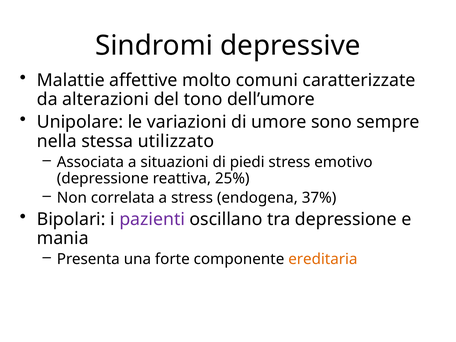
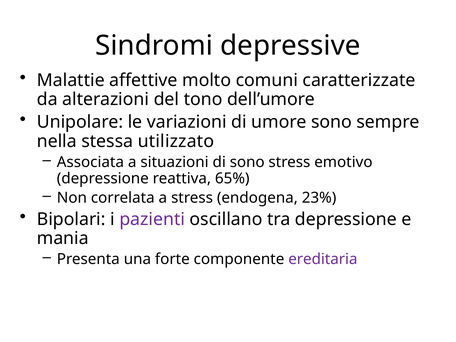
di piedi: piedi -> sono (247, 162)
25%: 25% -> 65% (232, 178)
37%: 37% -> 23% (319, 198)
ereditaria colour: orange -> purple (323, 259)
